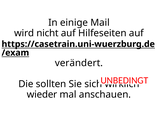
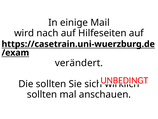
nicht: nicht -> nach (47, 33)
wieder: wieder -> sollten (42, 94)
